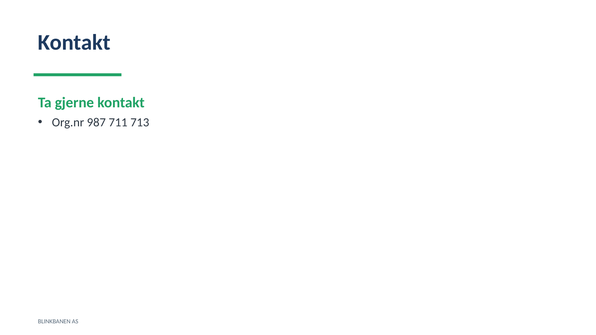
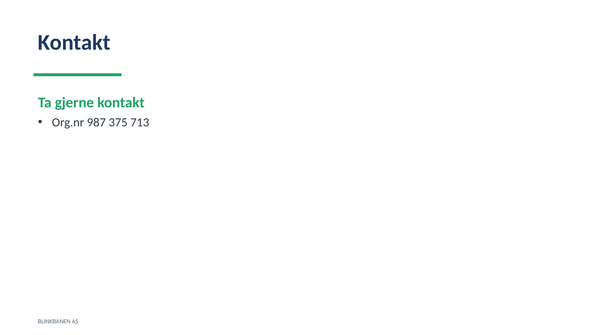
711: 711 -> 375 (118, 123)
